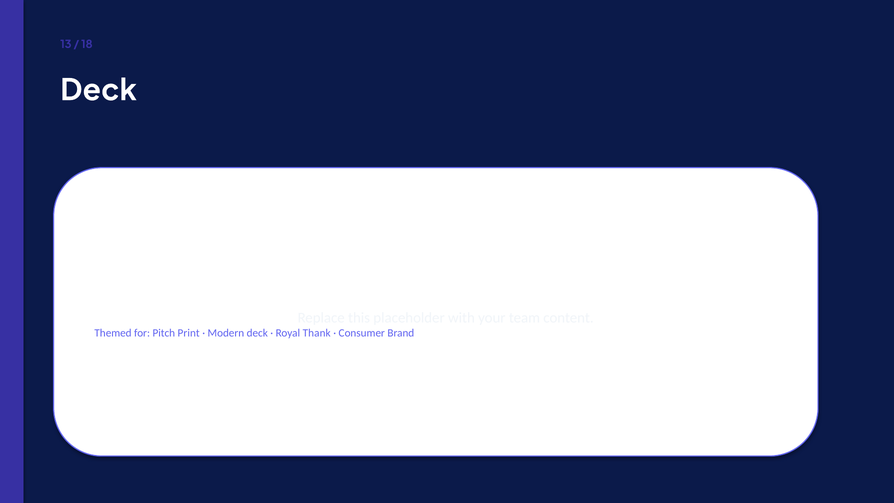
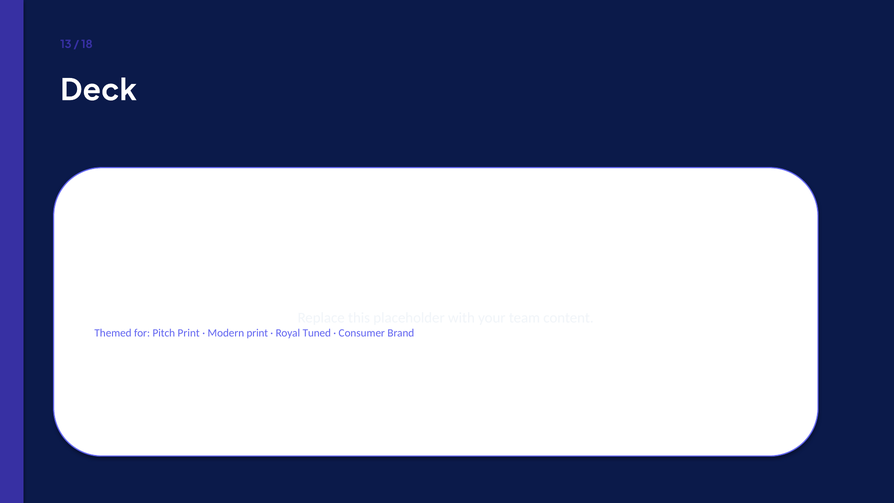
Modern deck: deck -> print (257, 333)
Thank: Thank -> Tuned (317, 333)
